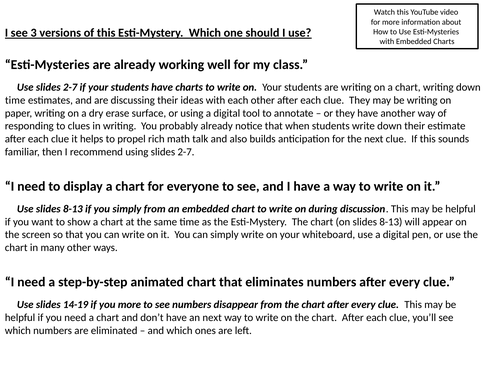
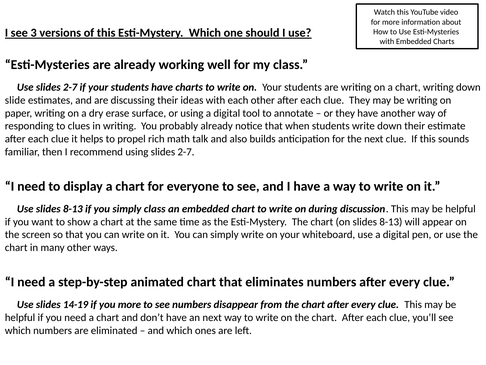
time: time -> slide (15, 100)
simply from: from -> class (155, 209)
